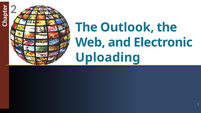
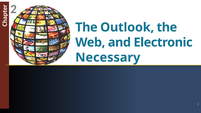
Uploading: Uploading -> Necessary (108, 57)
